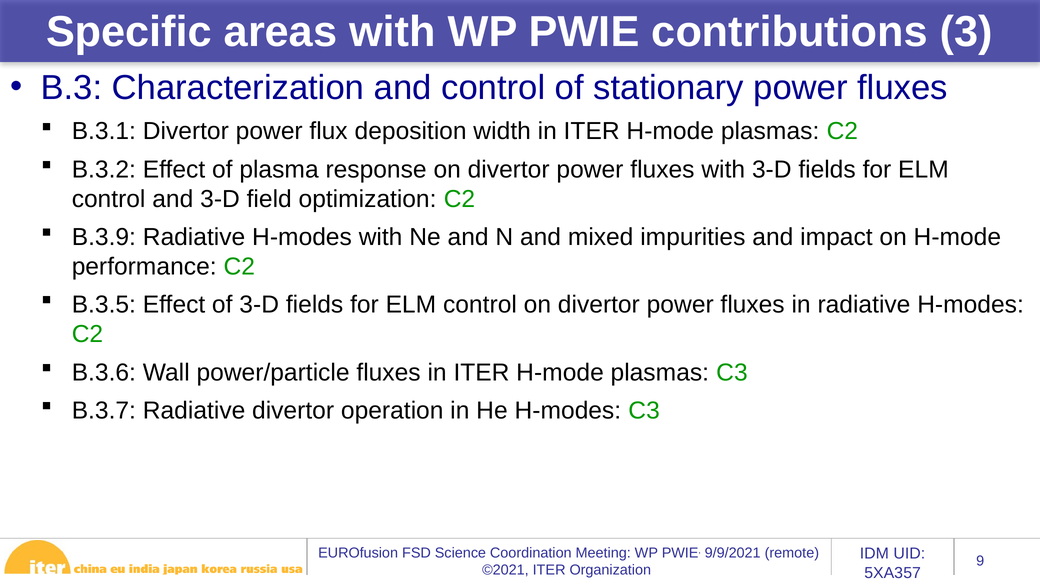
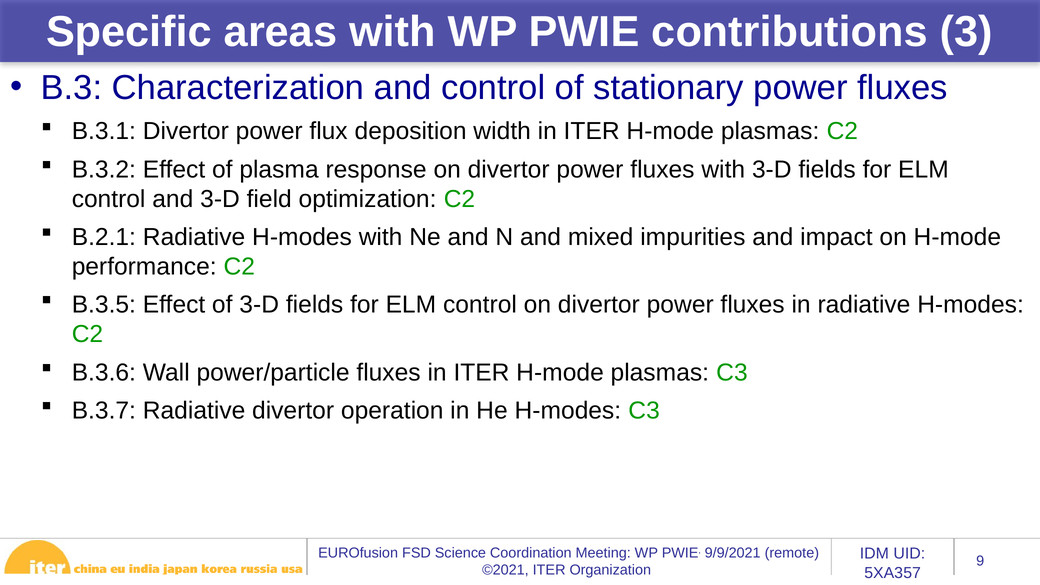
B.3.9: B.3.9 -> B.2.1 (104, 237)
